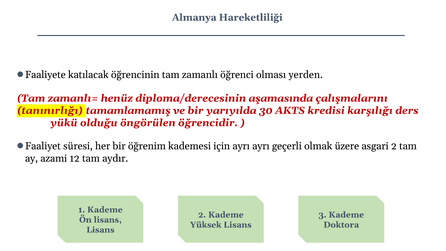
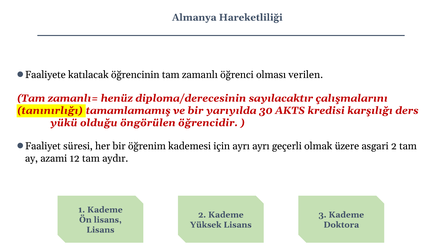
yerden: yerden -> verilen (306, 75)
aşamasında: aşamasında -> sayılacaktır (281, 98)
